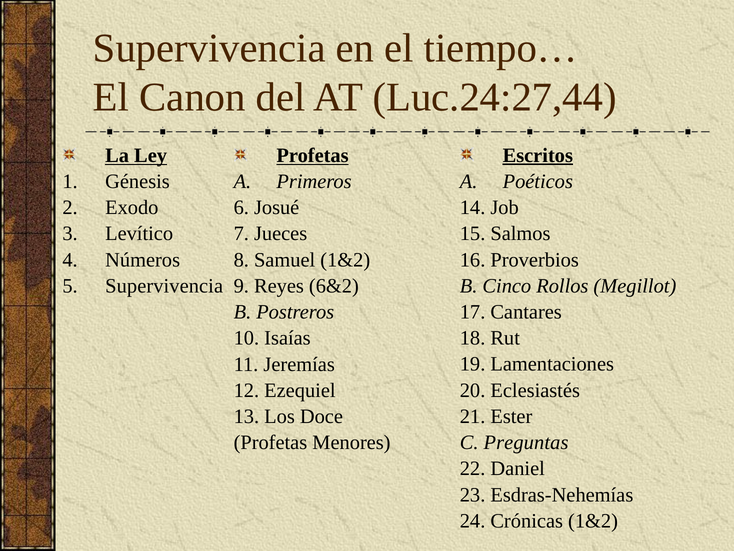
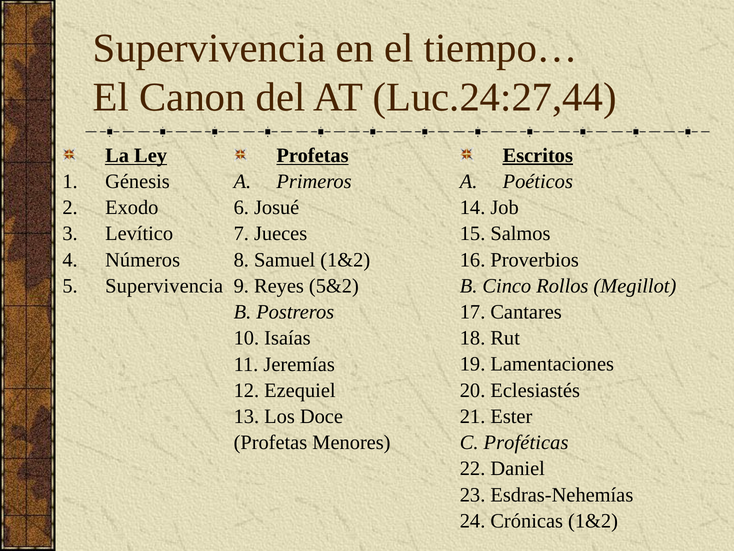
6&2: 6&2 -> 5&2 (334, 286)
Preguntas: Preguntas -> Proféticas (526, 442)
